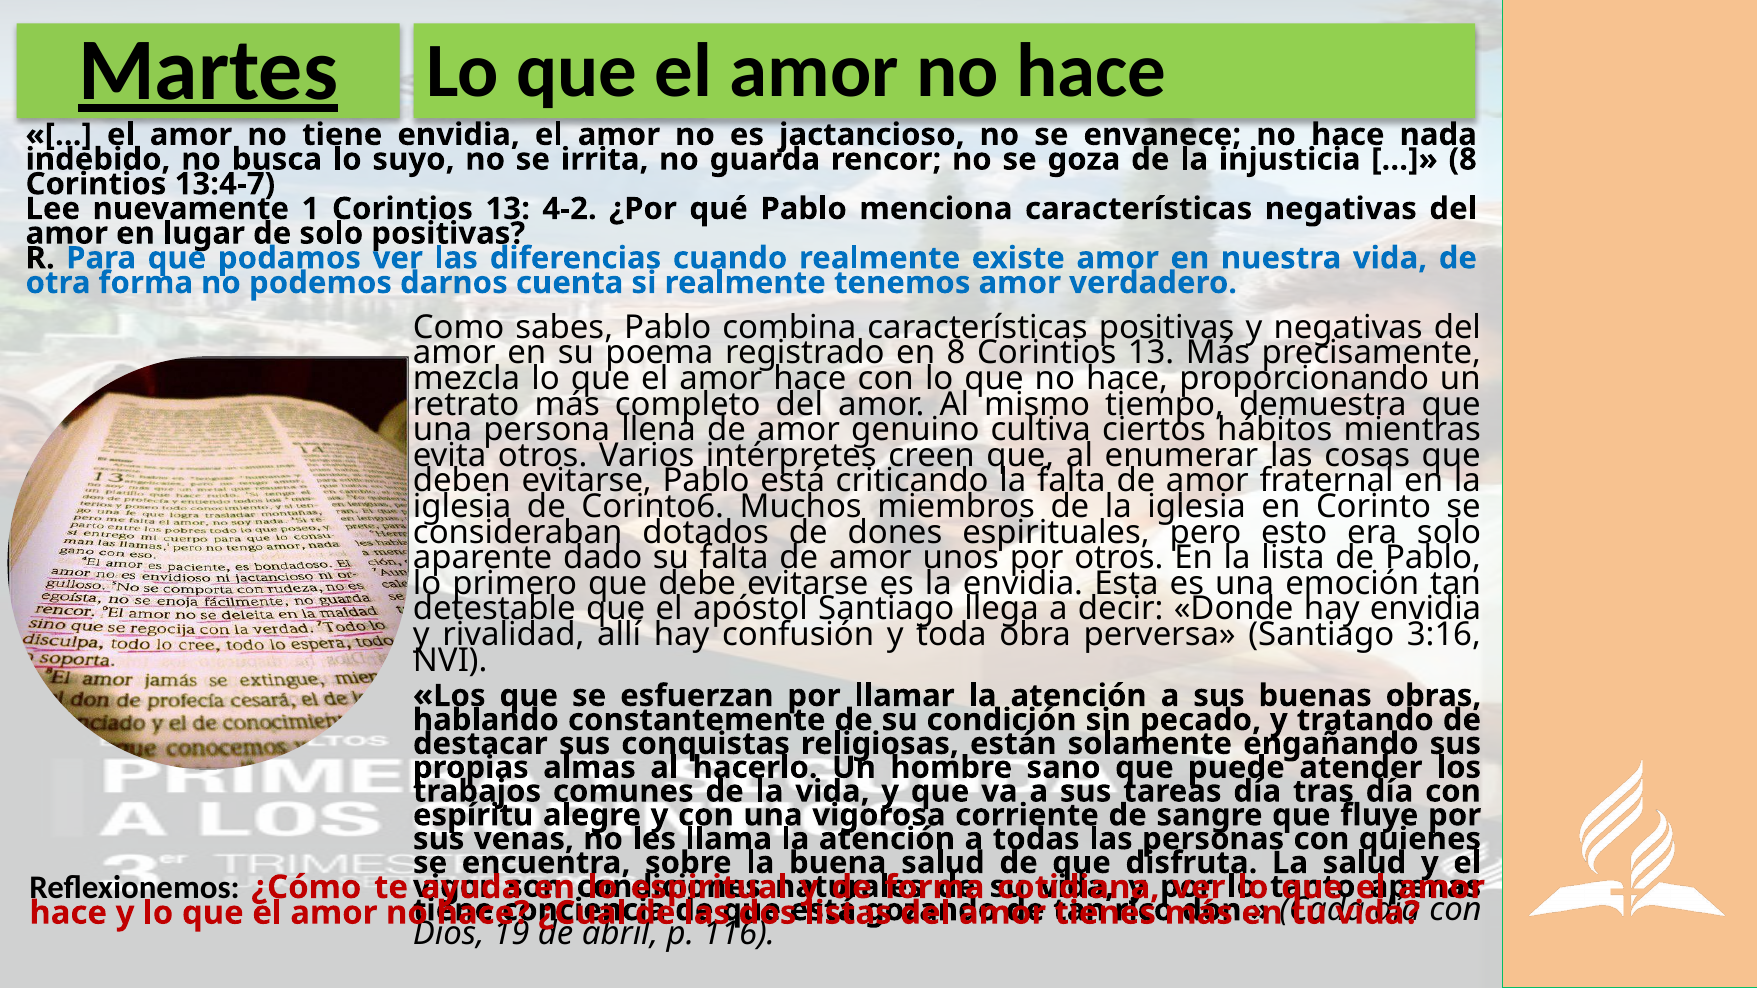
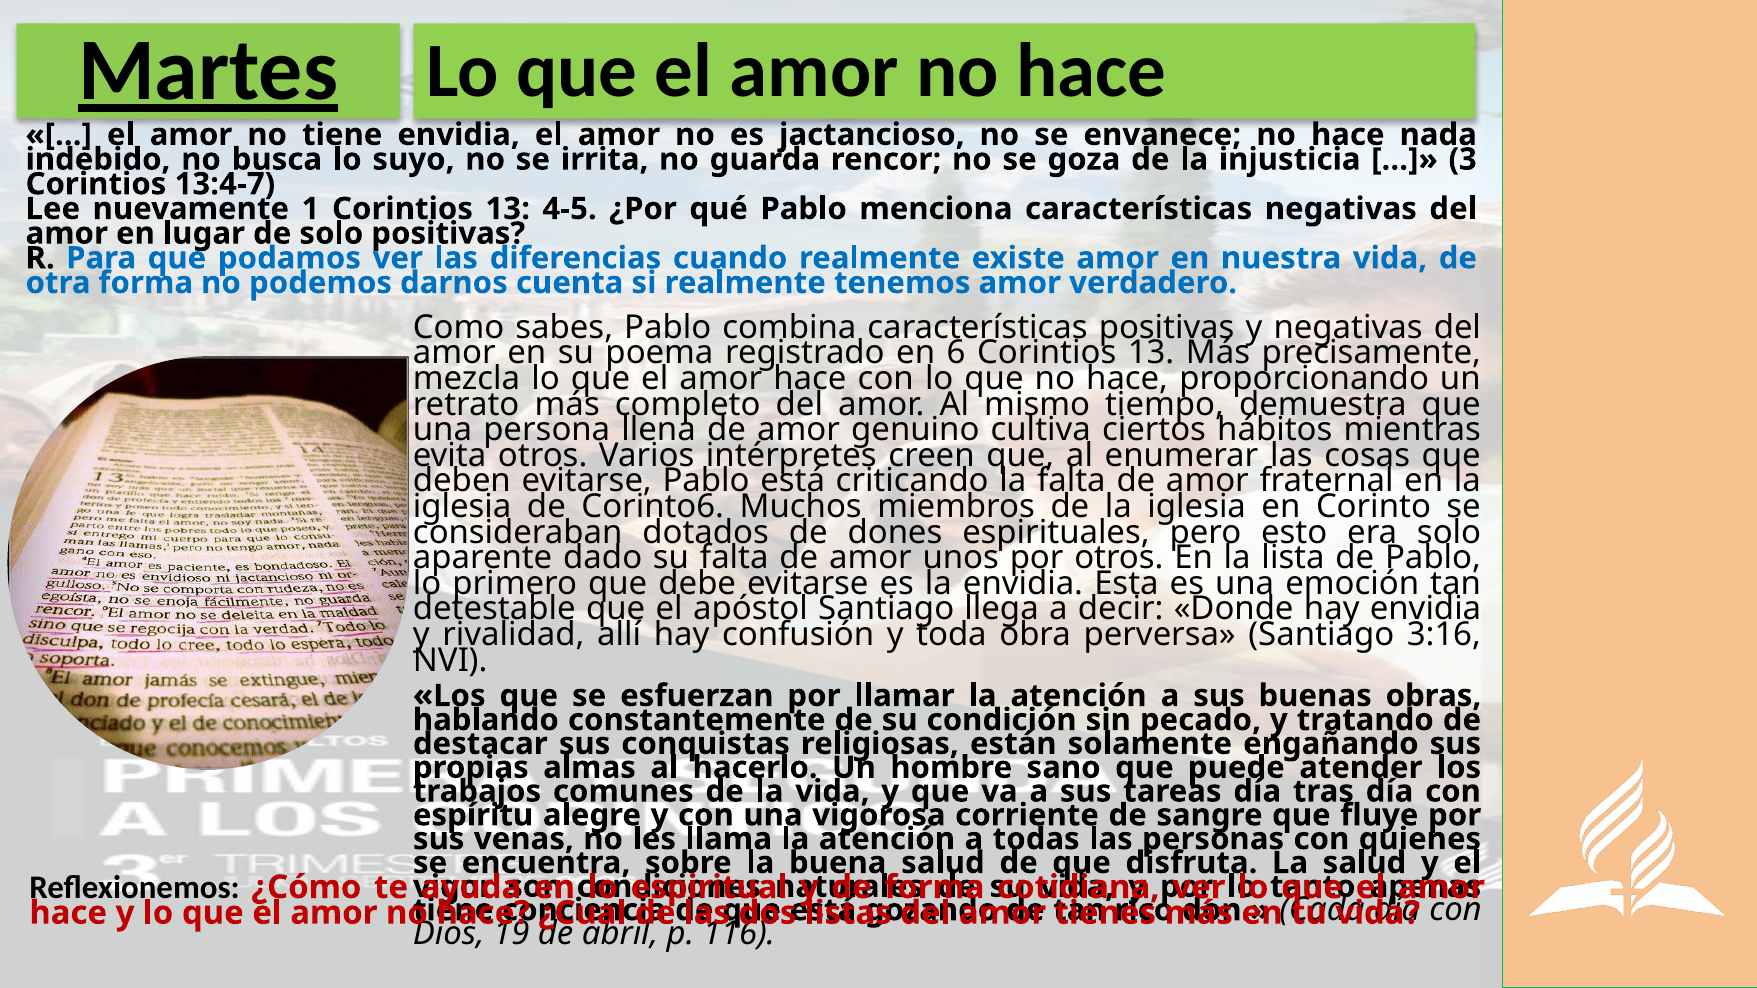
8: 8 -> 3 (1463, 159)
4-2: 4-2 -> 4-5 (570, 209)
en 8: 8 -> 6 (956, 353)
